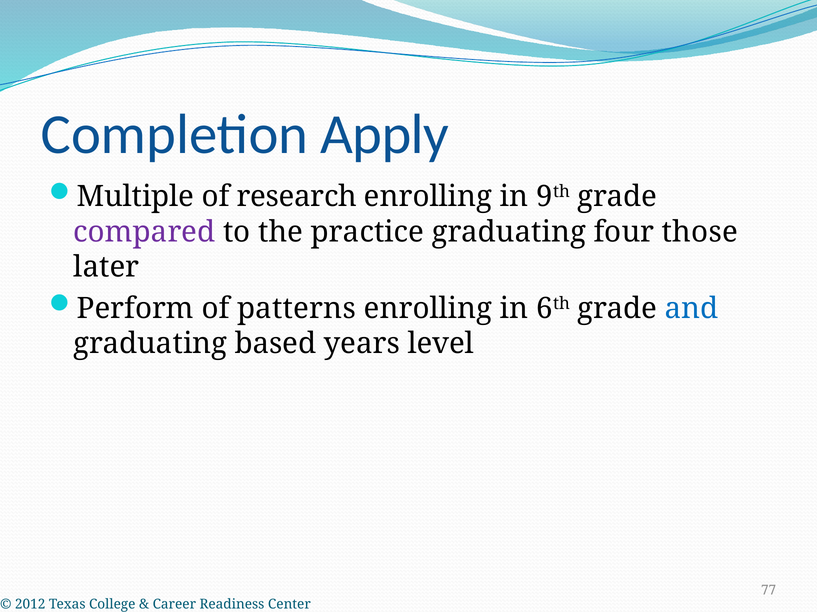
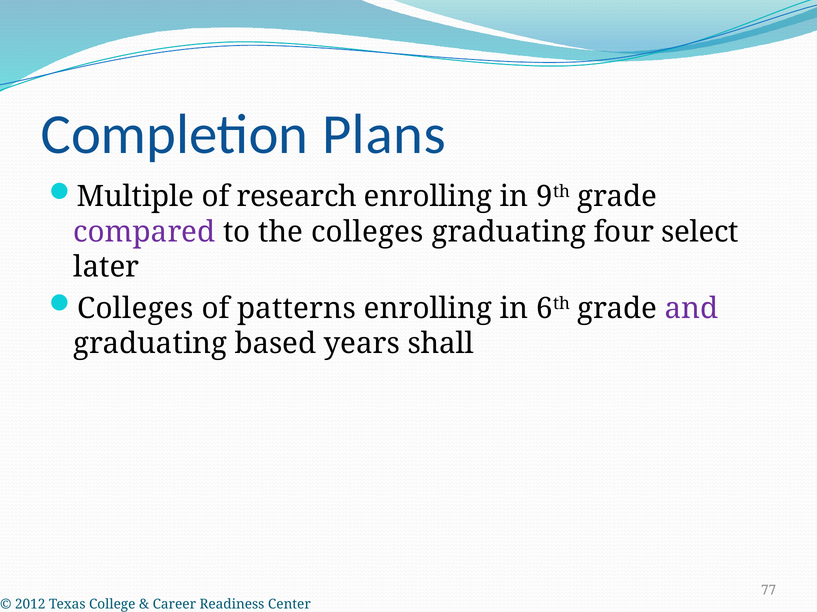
Apply: Apply -> Plans (384, 135)
the practice: practice -> colleges (367, 232)
those: those -> select (700, 232)
Perform: Perform -> Colleges (135, 309)
and colour: blue -> purple (692, 309)
level: level -> shall (441, 344)
